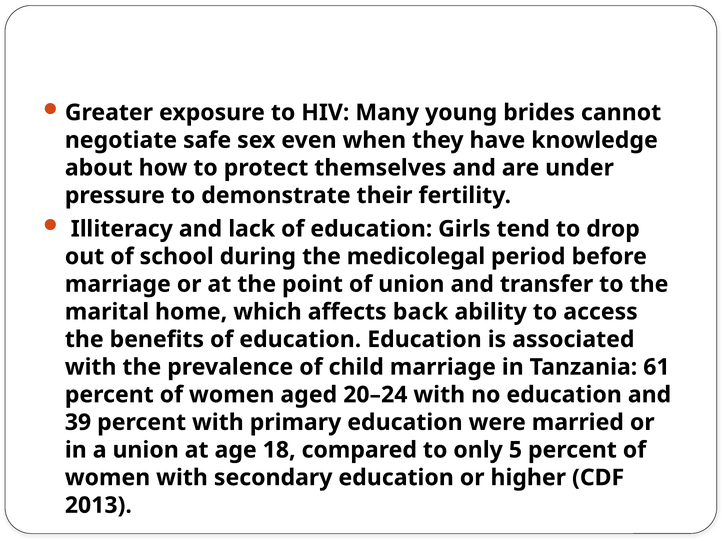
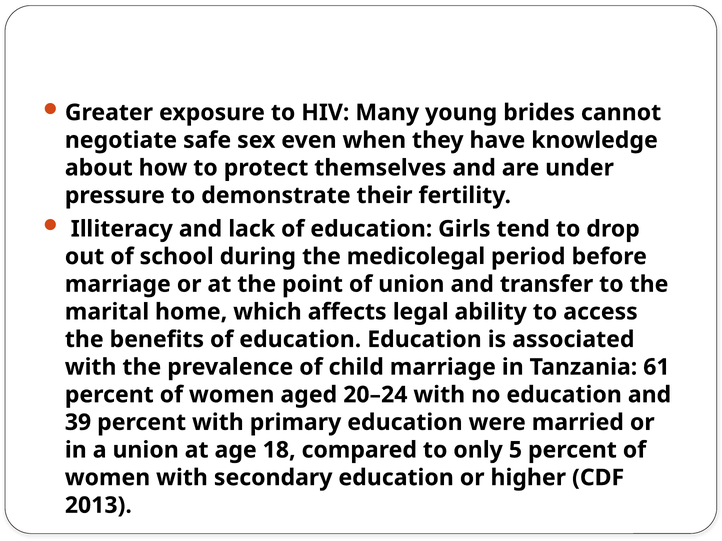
back: back -> legal (421, 312)
